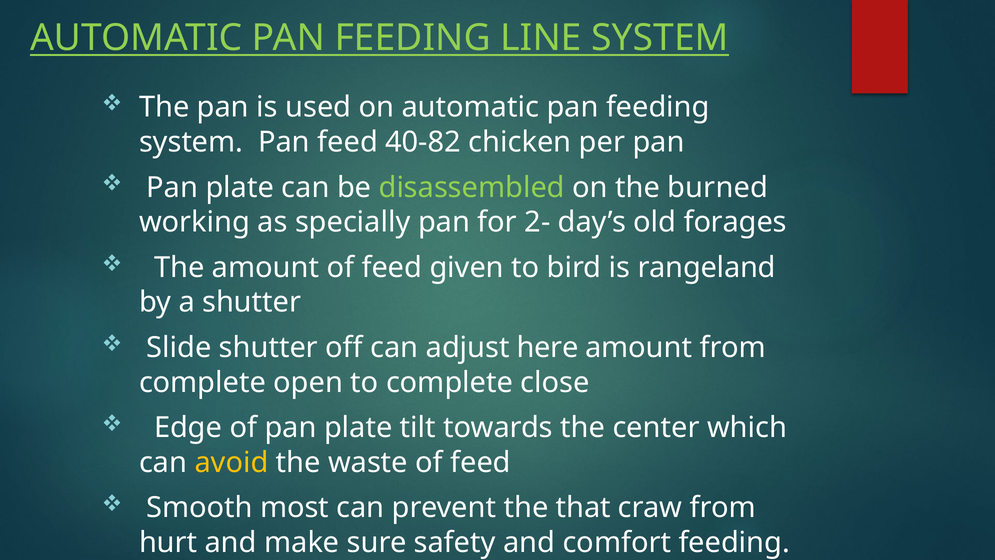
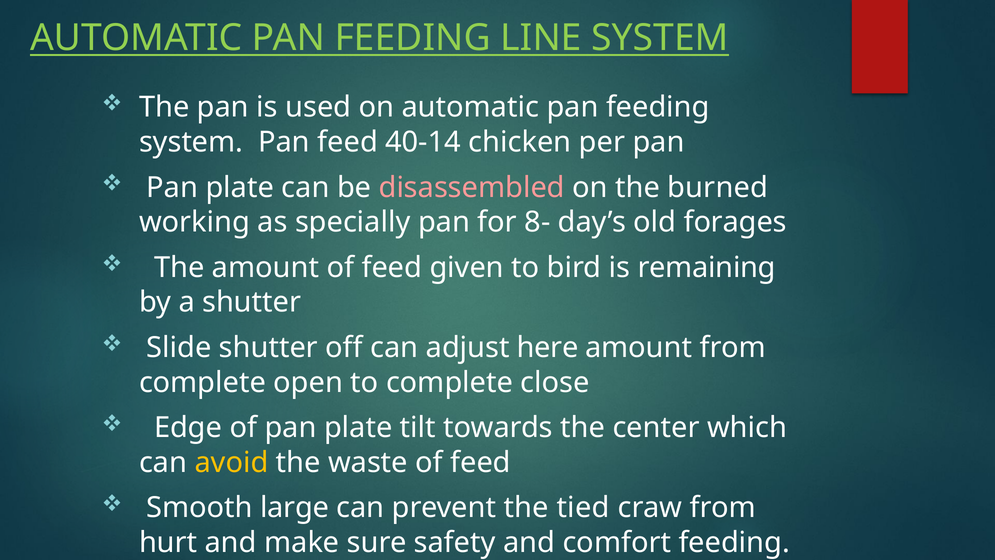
40-82: 40-82 -> 40-14 (423, 142)
disassembled colour: light green -> pink (472, 187)
2-: 2- -> 8- (537, 222)
rangeland: rangeland -> remaining (707, 267)
most: most -> large (295, 508)
that: that -> tied (583, 508)
